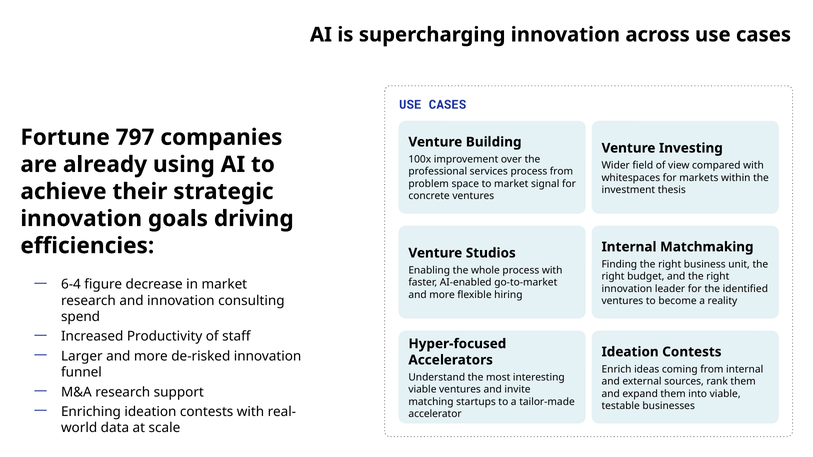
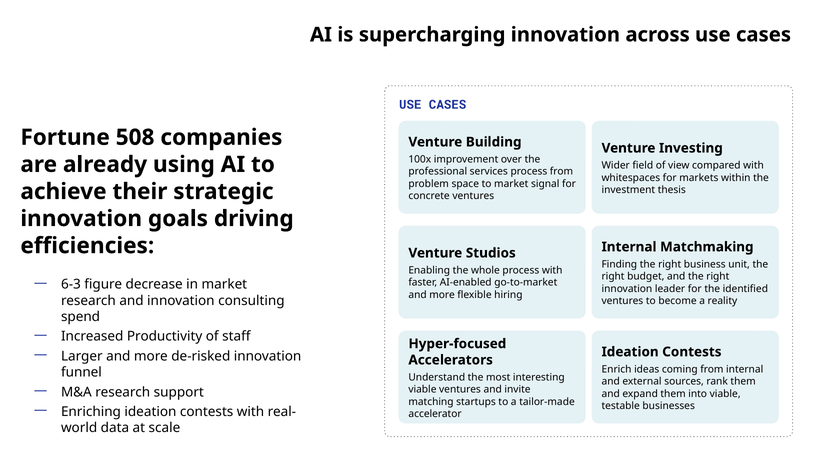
797: 797 -> 508 (135, 137)
6-4: 6-4 -> 6-3 (71, 285)
